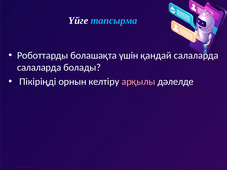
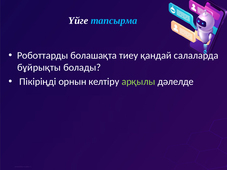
үшін: үшін -> тиеу (129, 55)
салаларда: салаларда -> бұйрықты (39, 68)
арқылы colour: pink -> light green (138, 82)
